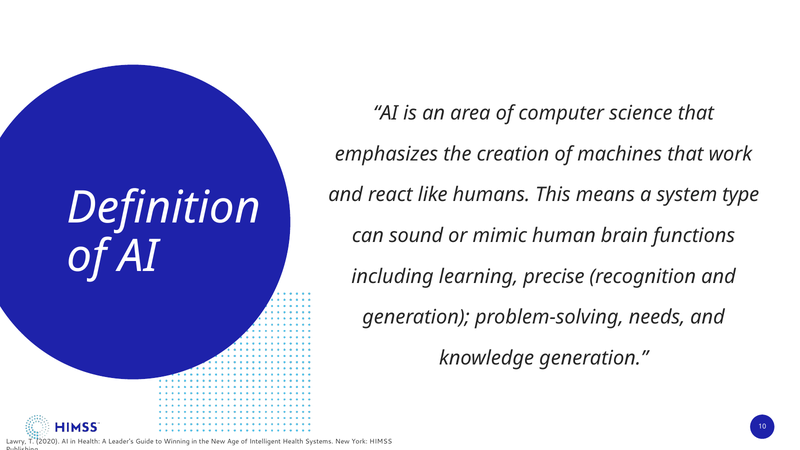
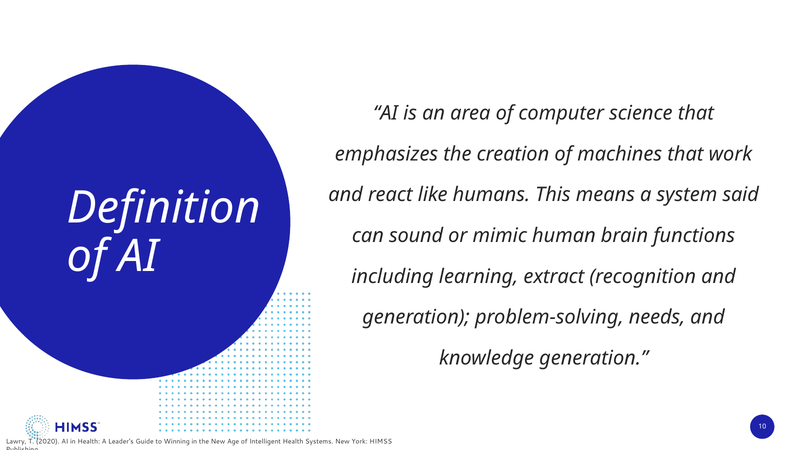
type: type -> said (741, 195)
precise: precise -> extract (554, 276)
